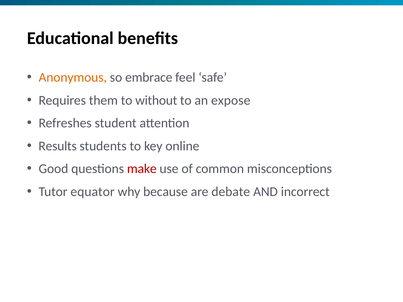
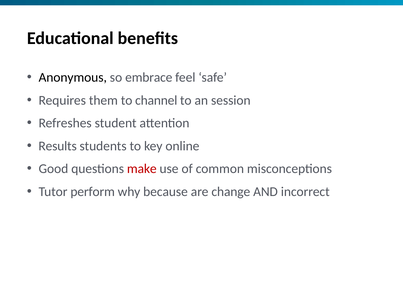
Anonymous colour: orange -> black (73, 78)
without: without -> channel (156, 100)
expose: expose -> session (231, 100)
equator: equator -> perform (93, 192)
debate: debate -> change (231, 192)
